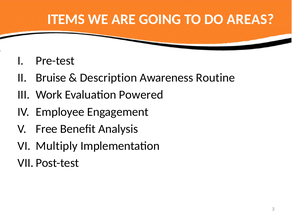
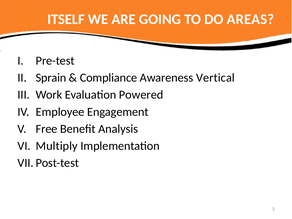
ITEMS: ITEMS -> ITSELF (66, 19)
Bruise: Bruise -> Sprain (51, 78)
Description: Description -> Compliance (108, 78)
Routine: Routine -> Vertical (215, 78)
